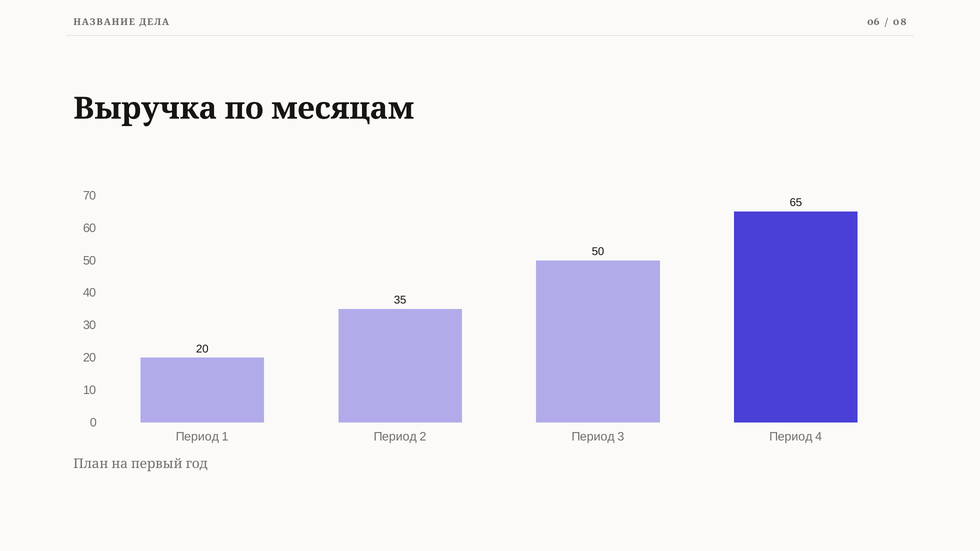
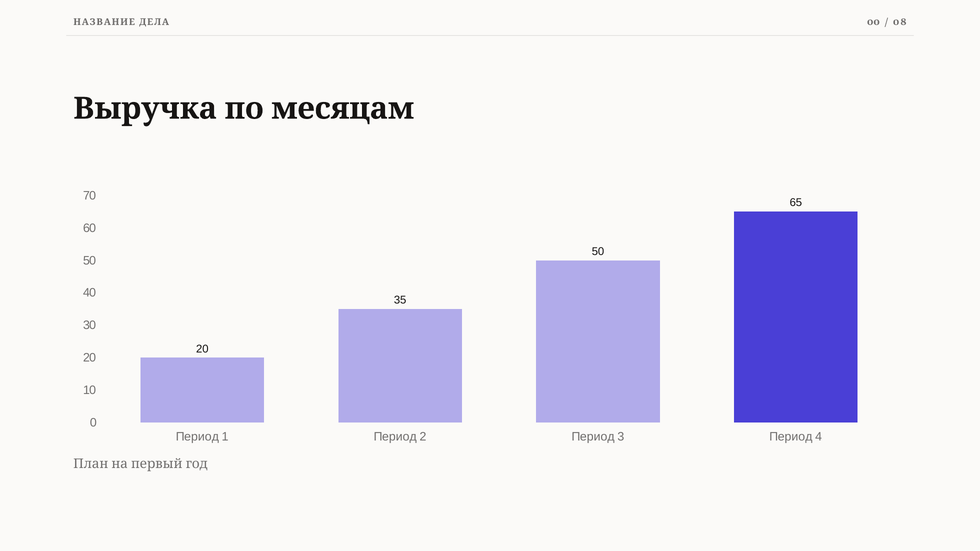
06: 06 -> 00 (873, 22)
